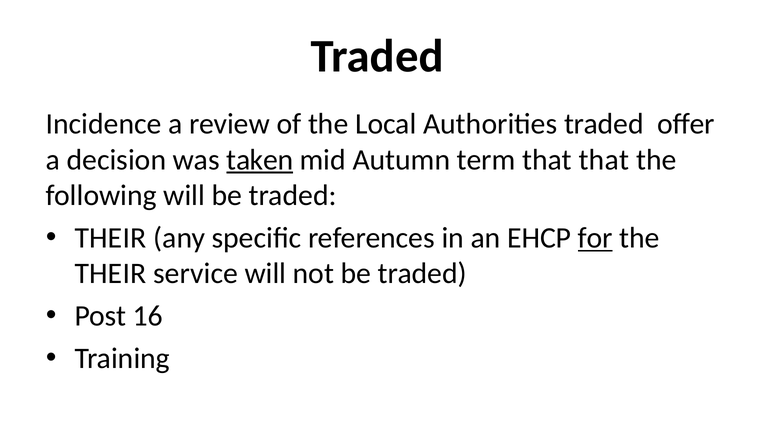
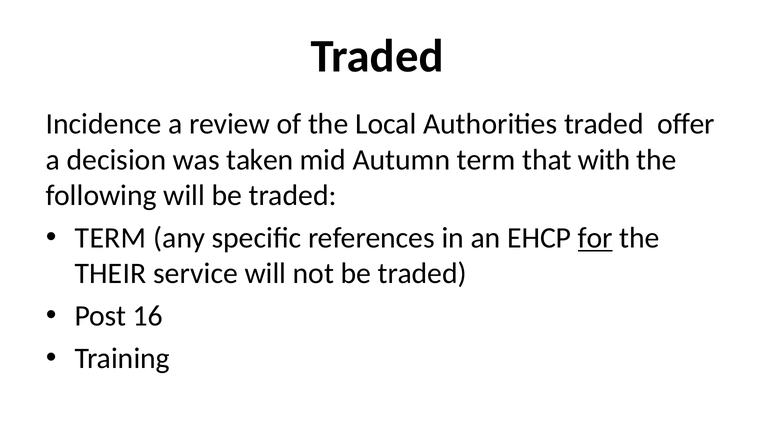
taken underline: present -> none (260, 160)
that that: that -> with (604, 160)
THEIR: THEIR -> TERM (110, 238)
